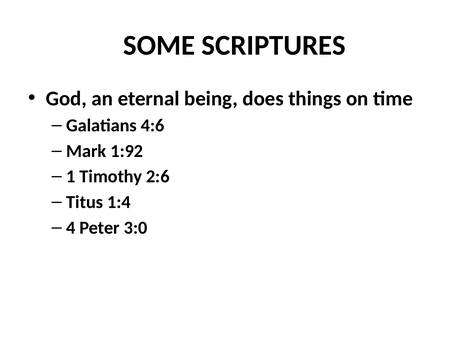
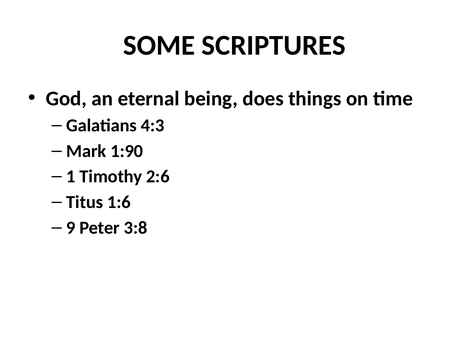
4:6: 4:6 -> 4:3 (153, 125)
1:92: 1:92 -> 1:90 (127, 151)
1:4: 1:4 -> 1:6 (119, 202)
4: 4 -> 9 (71, 228)
3:0: 3:0 -> 3:8 (136, 228)
